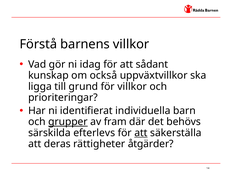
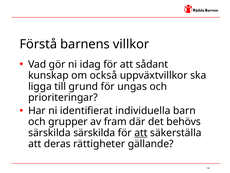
för villkor: villkor -> ungas (132, 86)
grupper underline: present -> none (68, 121)
särskilda efterlevs: efterlevs -> särskilda (94, 132)
åtgärder: åtgärder -> gällande (151, 143)
